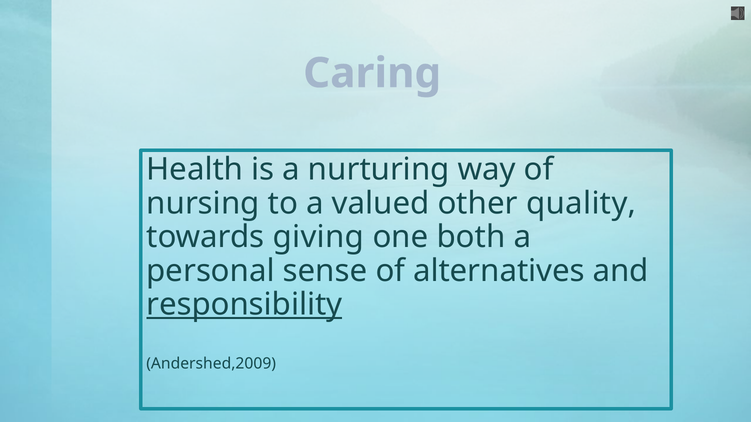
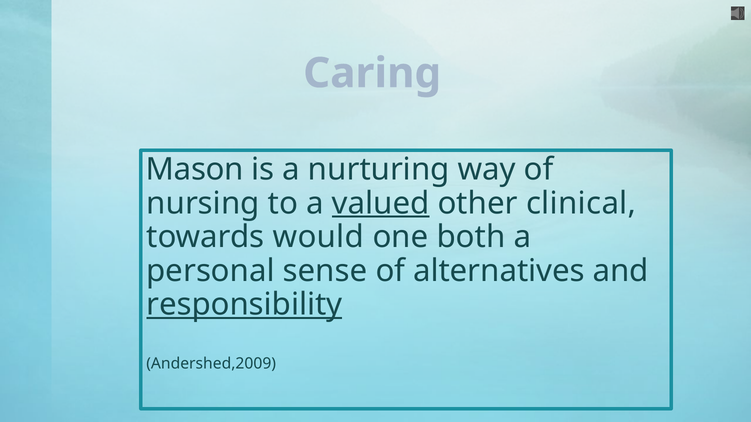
Health: Health -> Mason (195, 170)
valued underline: none -> present (381, 203)
quality: quality -> clinical (581, 203)
giving: giving -> would (318, 237)
